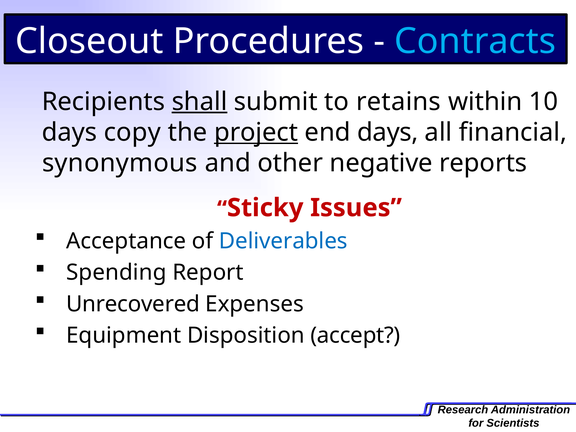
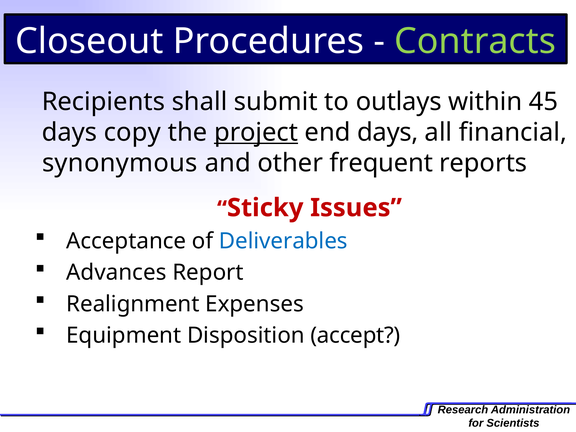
Contracts colour: light blue -> light green (475, 41)
shall underline: present -> none (200, 102)
retains: retains -> outlays (399, 102)
10: 10 -> 45 (544, 102)
negative: negative -> frequent (381, 163)
Spending: Spending -> Advances (116, 273)
Unrecovered: Unrecovered -> Realignment (133, 304)
